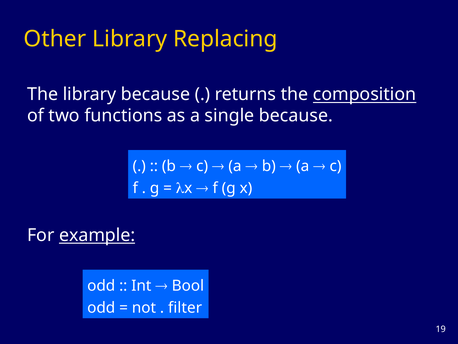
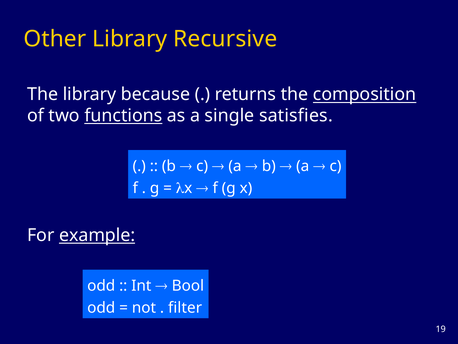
Replacing: Replacing -> Recursive (225, 39)
functions underline: none -> present (123, 116)
single because: because -> satisfies (296, 116)
